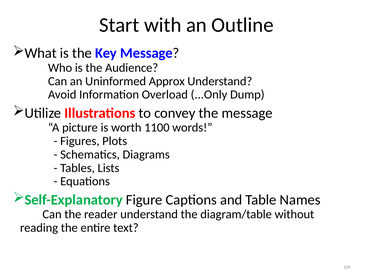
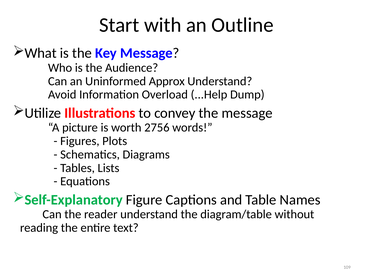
...Only: ...Only -> ...Help (209, 95)
1100: 1100 -> 2756 (157, 128)
